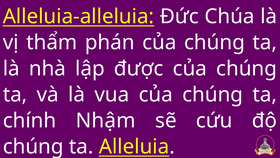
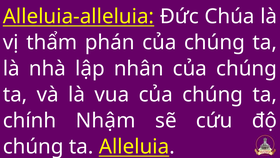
được: được -> nhân (139, 68)
